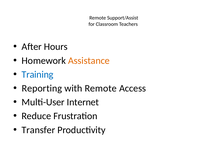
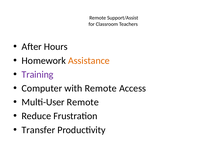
Training colour: blue -> purple (38, 74)
Reporting: Reporting -> Computer (42, 88)
Multi-User Internet: Internet -> Remote (83, 102)
